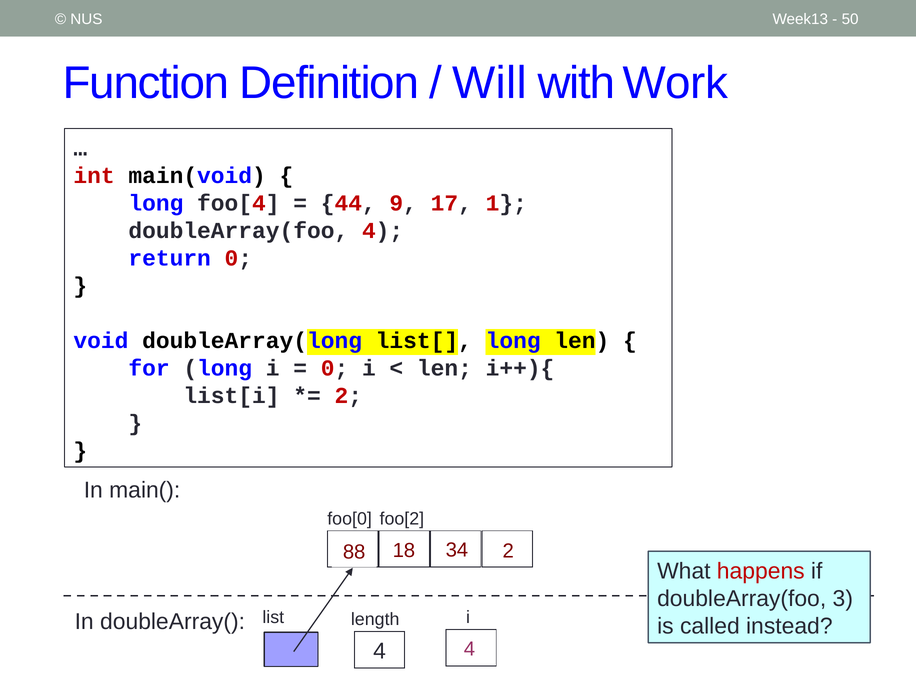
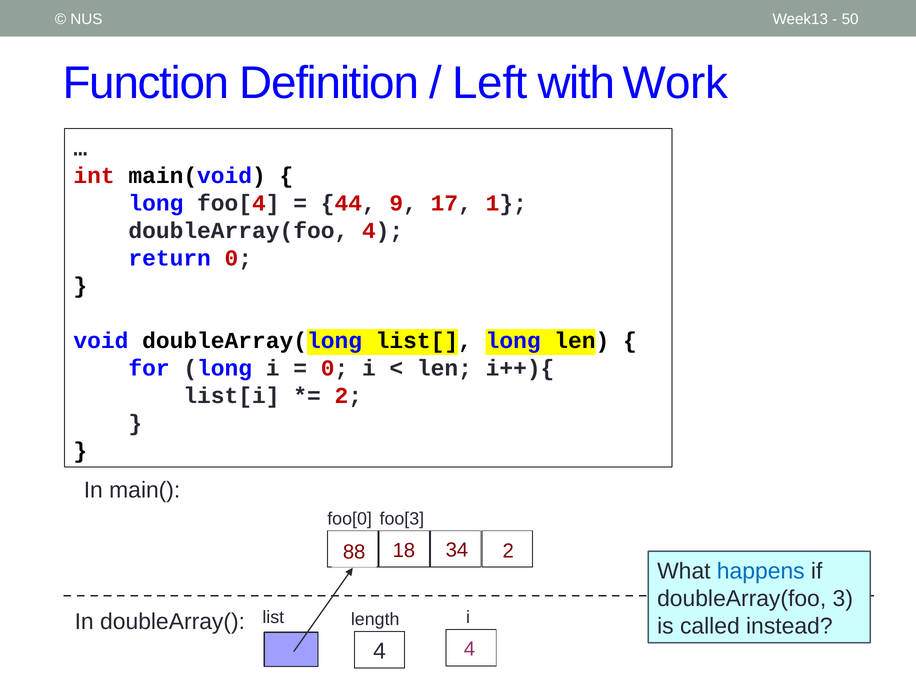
Will: Will -> Left (490, 83)
foo[2: foo[2 -> foo[3 (402, 519)
happens colour: red -> blue (761, 571)
